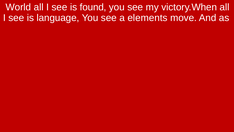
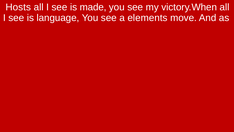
World: World -> Hosts (18, 7)
found: found -> made (93, 7)
